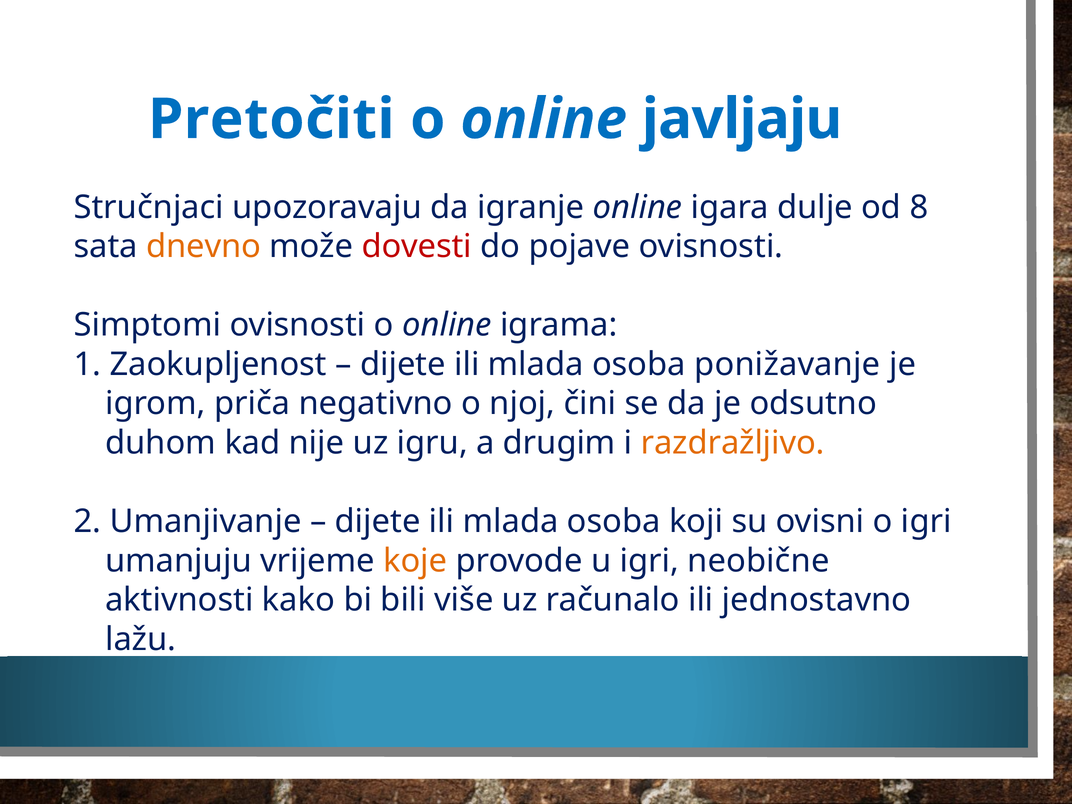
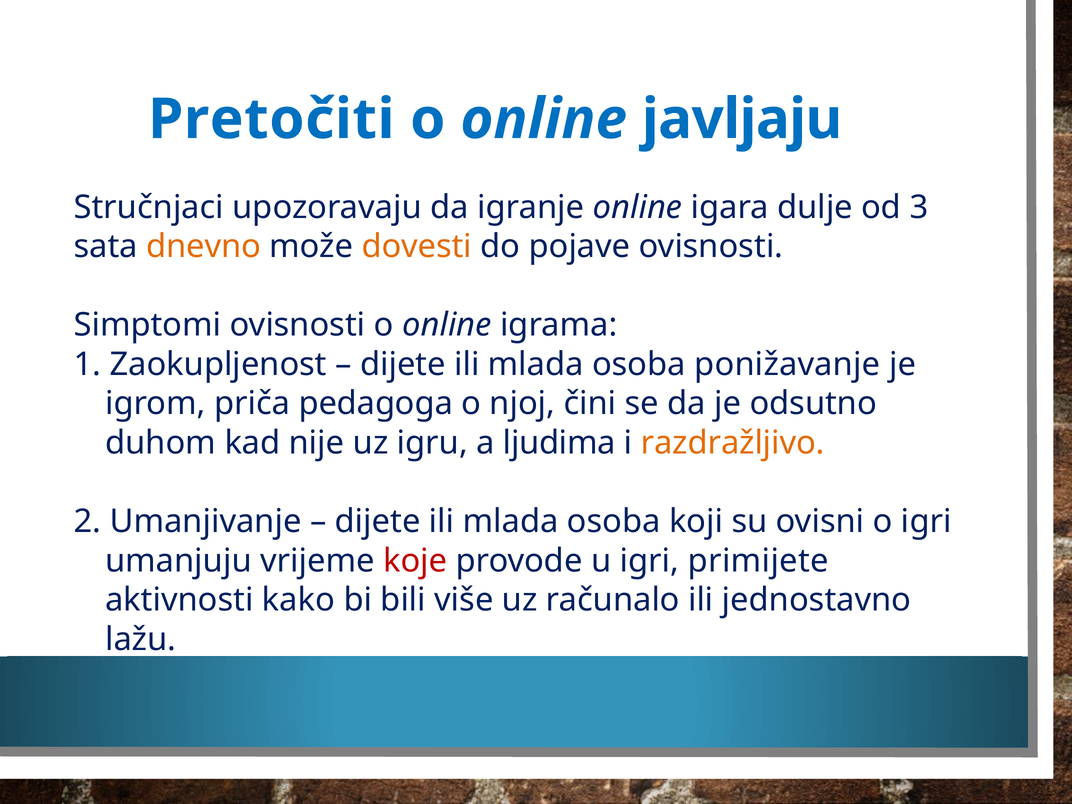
8: 8 -> 3 (919, 207)
dovesti colour: red -> orange (417, 247)
negativno: negativno -> pedagoga (376, 404)
drugim: drugim -> ljudima (559, 443)
koje colour: orange -> red (415, 561)
neobične: neobične -> primijete (758, 561)
